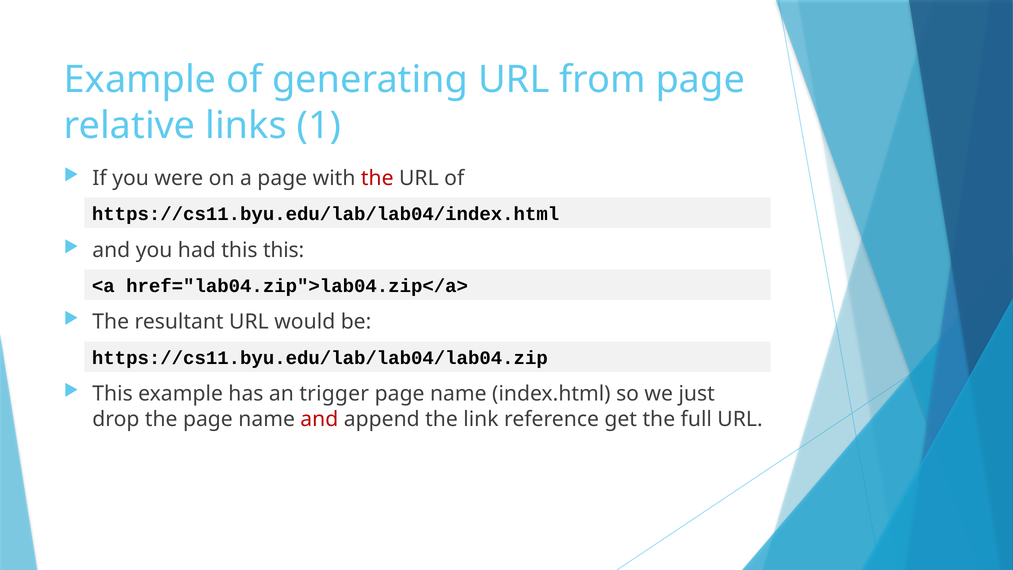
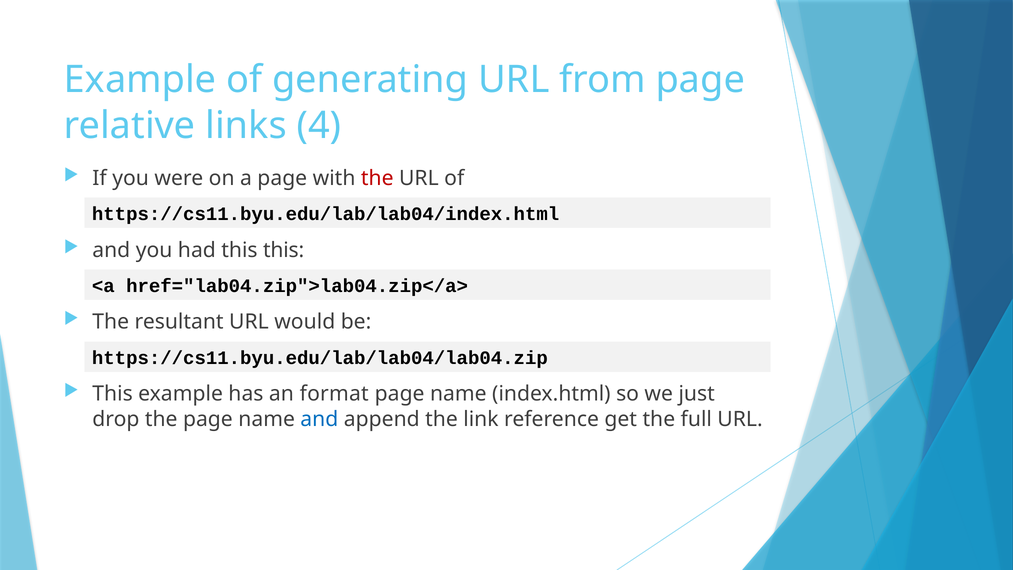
1: 1 -> 4 (319, 125)
trigger: trigger -> format (334, 394)
and colour: red -> blue (319, 419)
